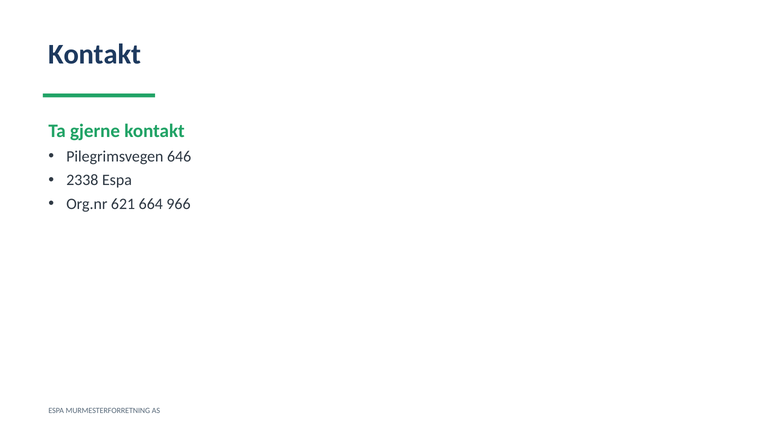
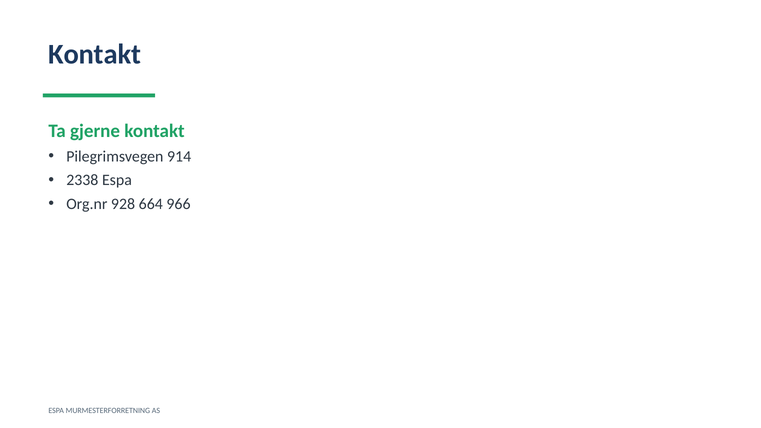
646: 646 -> 914 (179, 156)
621: 621 -> 928 (123, 204)
